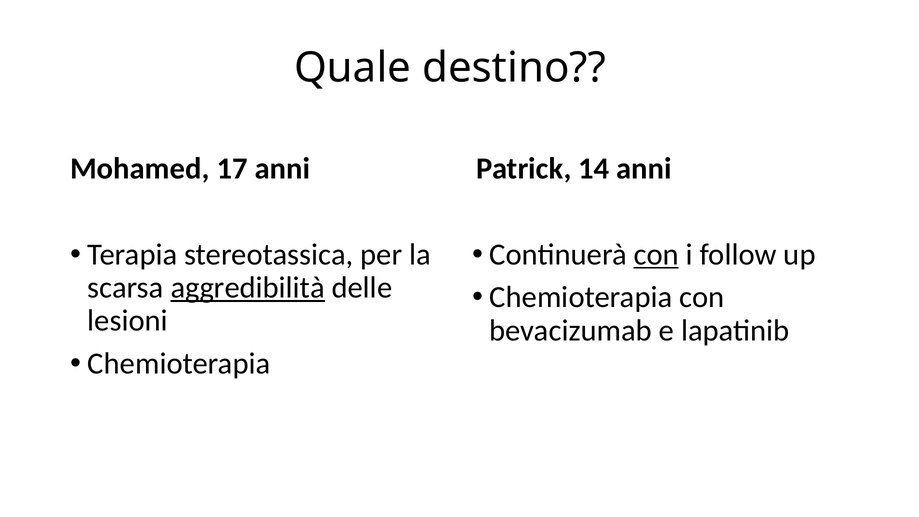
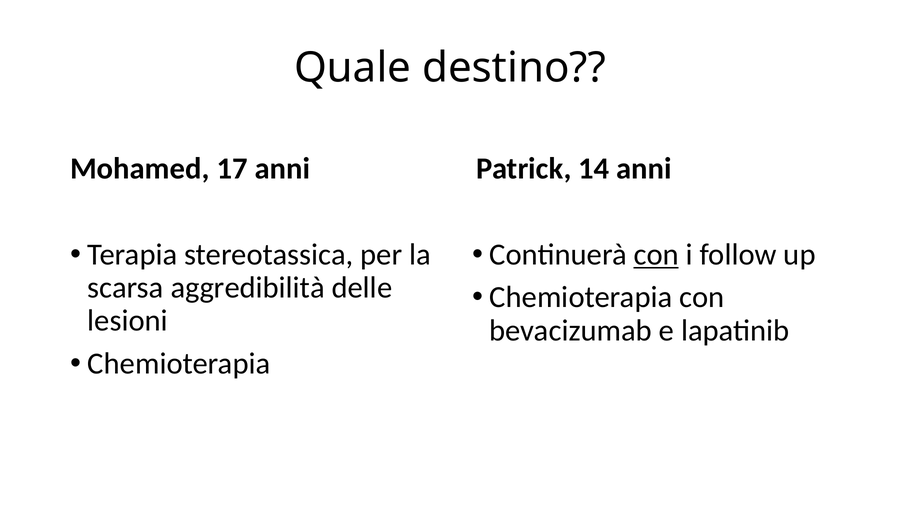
aggredibilità underline: present -> none (248, 288)
